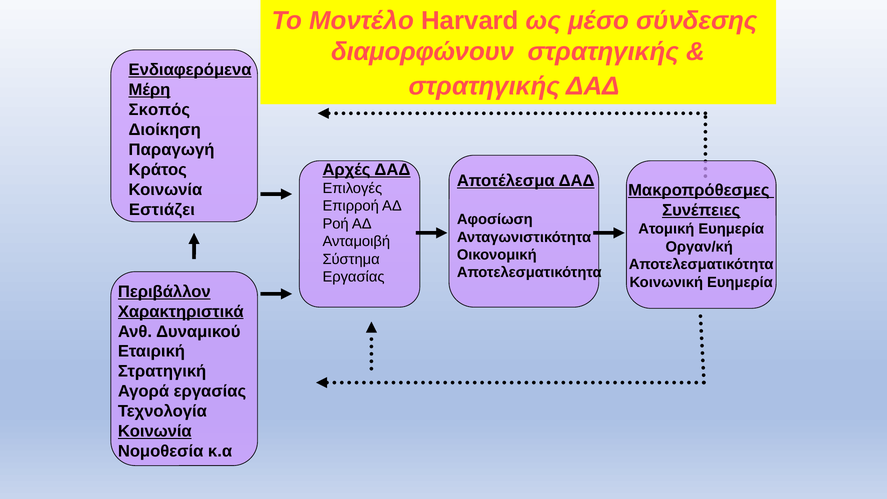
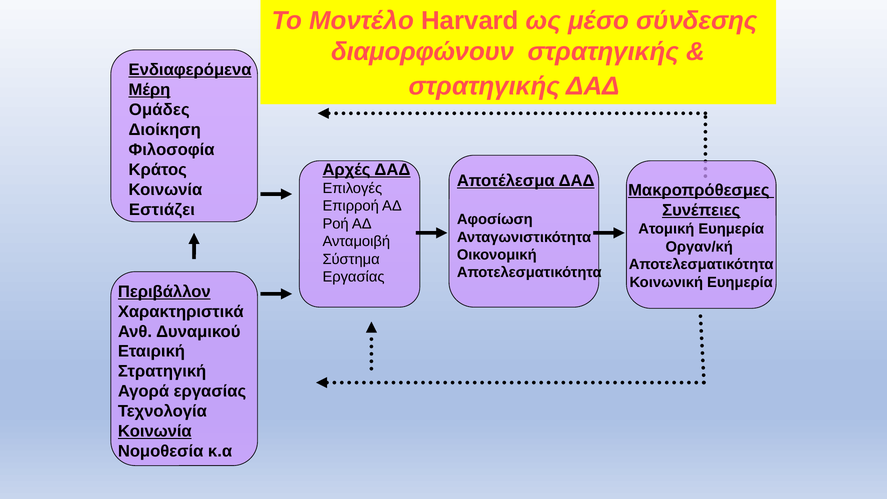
Σκοπός: Σκοπός -> Ομάδες (159, 110)
Παραγωγή: Παραγωγή -> Φιλοσοφία (172, 150)
Χαρακτηριστικά underline: present -> none (181, 312)
